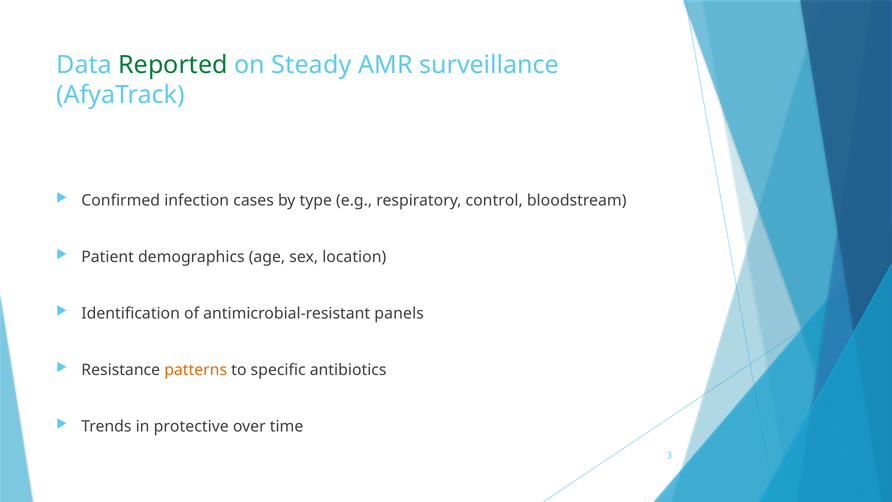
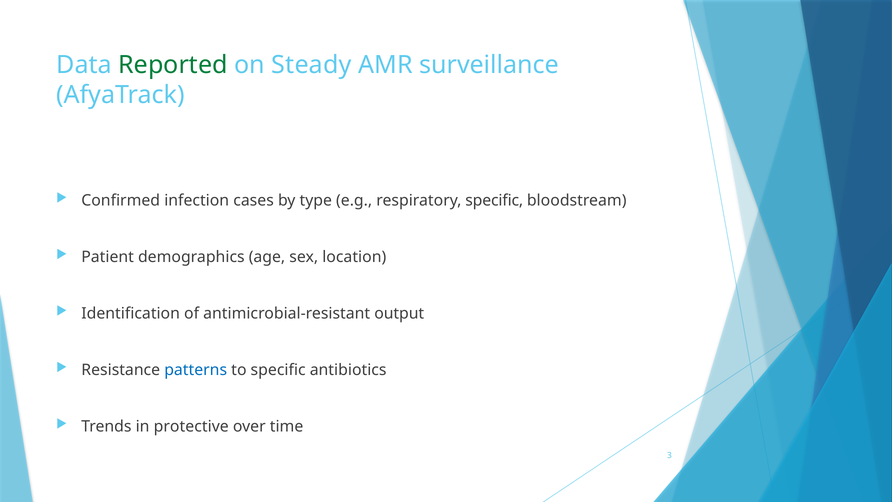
respiratory control: control -> specific (494, 200)
panels: panels -> output (399, 313)
patterns colour: orange -> blue (196, 370)
